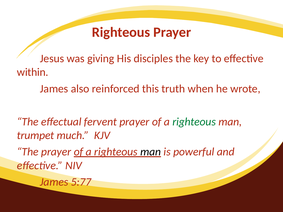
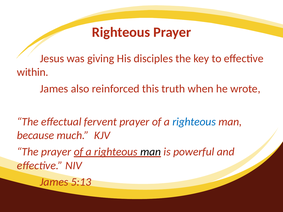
righteous colour: green -> blue (194, 122)
trumpet: trumpet -> because (36, 135)
5:77: 5:77 -> 5:13 (81, 182)
